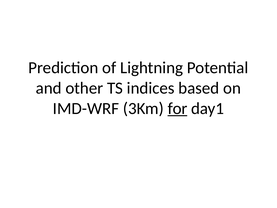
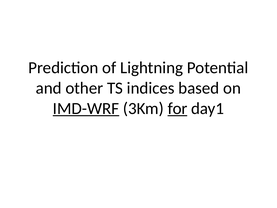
IMD-WRF underline: none -> present (86, 108)
